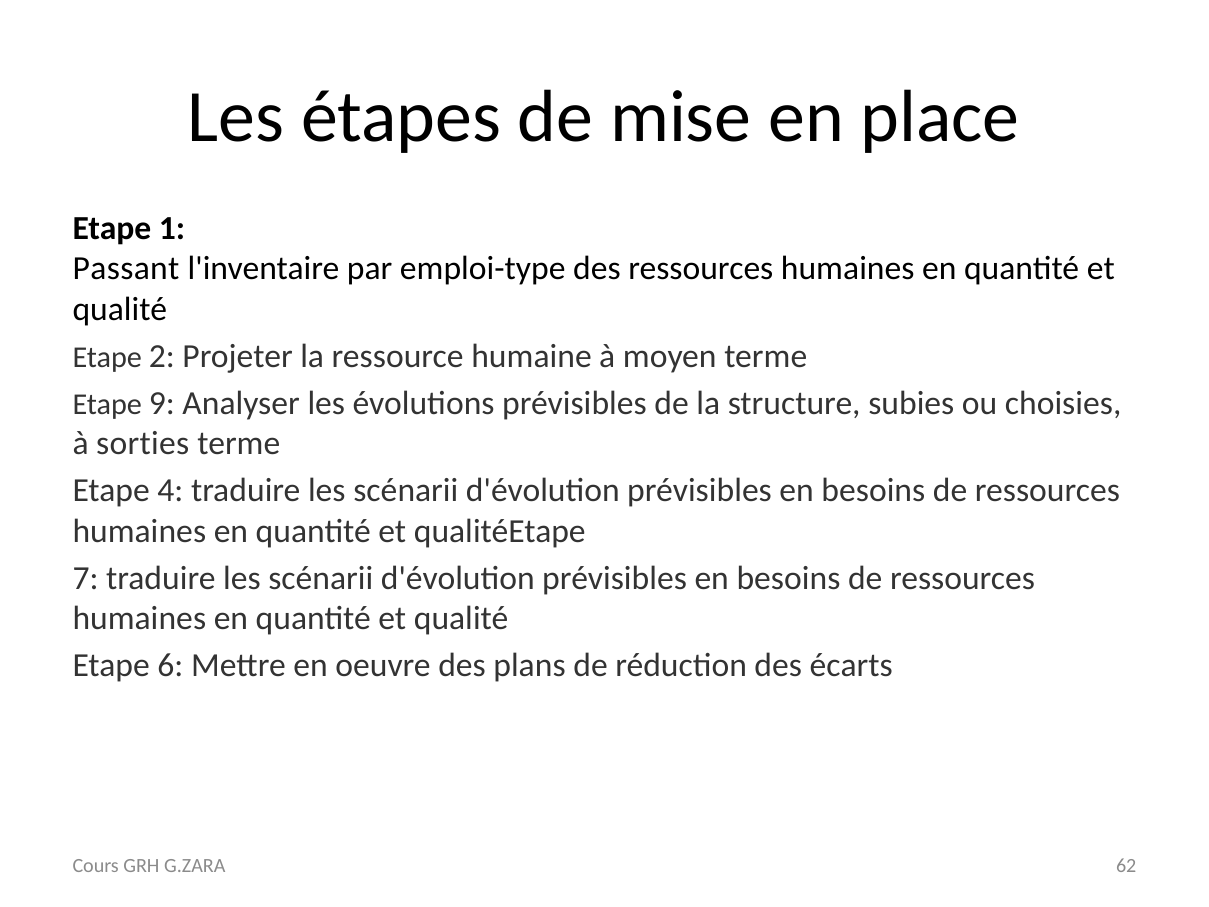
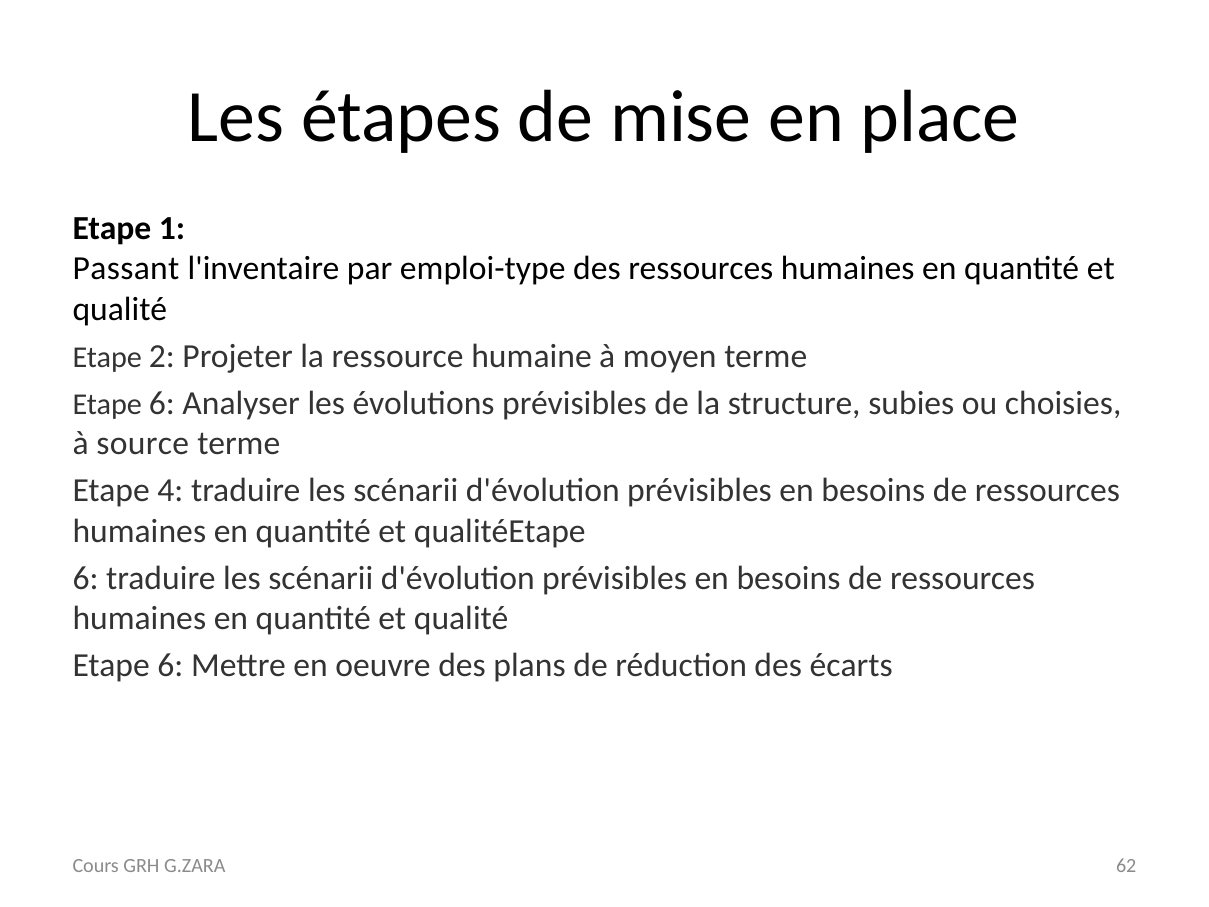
9: 9 -> 6 (162, 403)
sorties: sorties -> source (143, 444)
7: 7 -> 6 (86, 578)
